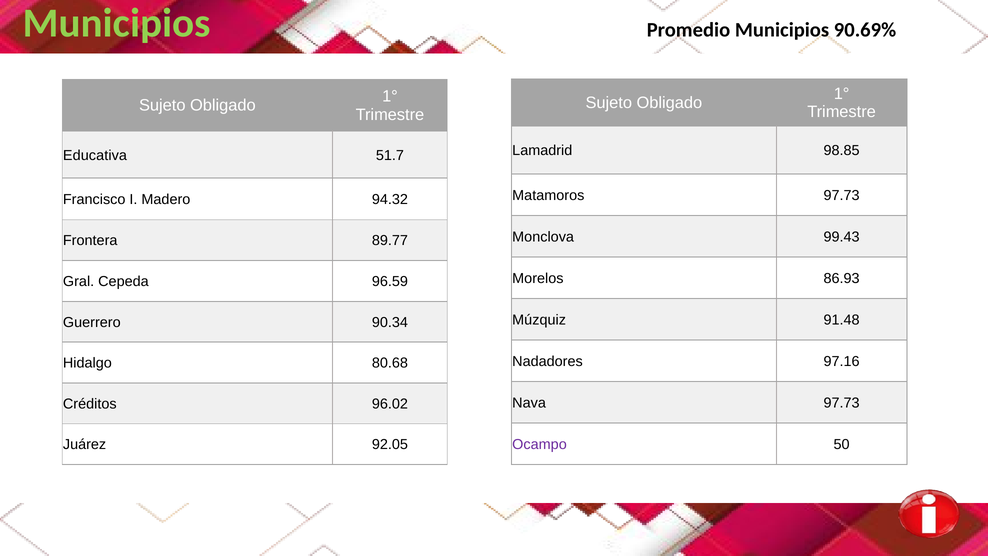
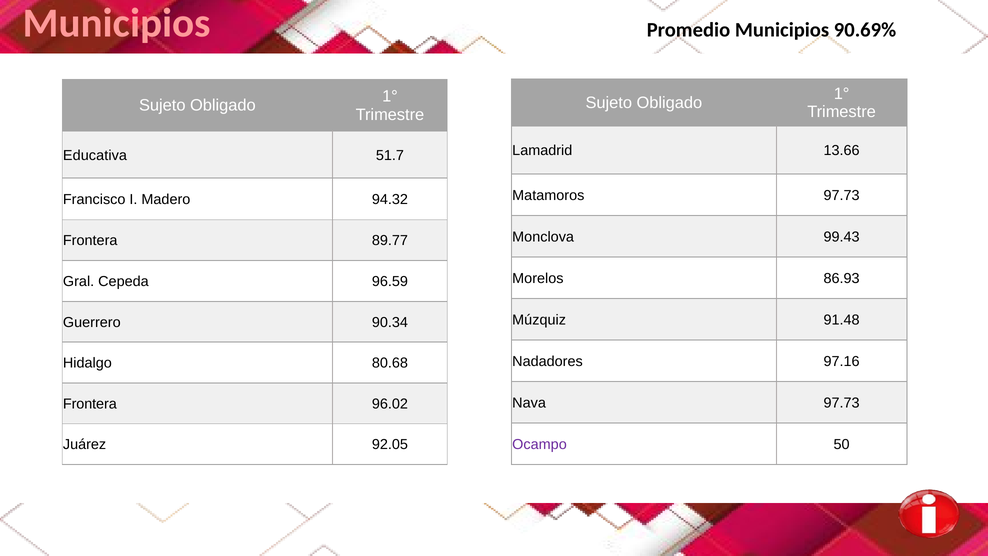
Municipios colour: light green -> pink (117, 23)
98.85: 98.85 -> 13.66 (842, 151)
Créditos: Créditos -> Frontera (90, 404)
